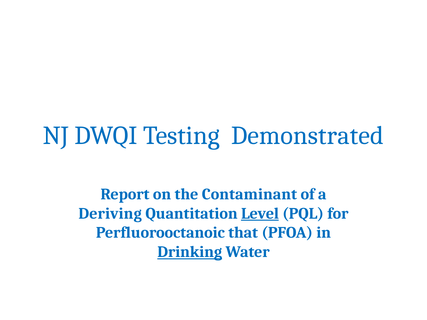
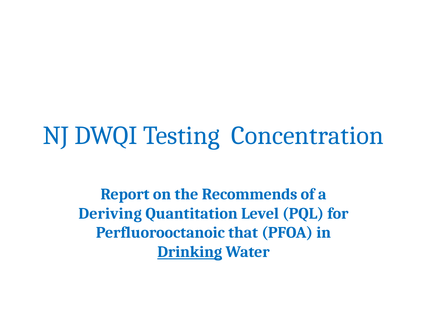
Demonstrated: Demonstrated -> Concentration (307, 136)
Contaminant: Contaminant -> Recommends (250, 194)
Level underline: present -> none (260, 214)
